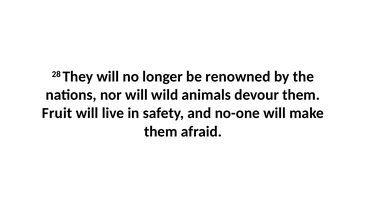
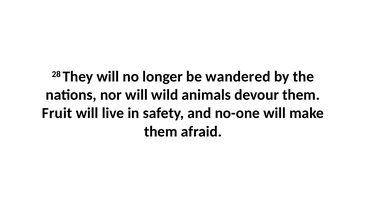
renowned: renowned -> wandered (238, 77)
